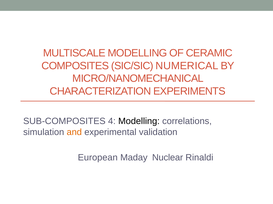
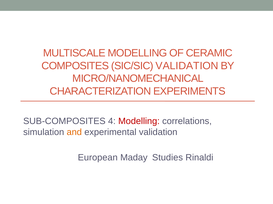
SIC/SIC NUMERICAL: NUMERICAL -> VALIDATION (187, 66)
Modelling colour: black -> red (139, 122)
Nuclear: Nuclear -> Studies (168, 158)
